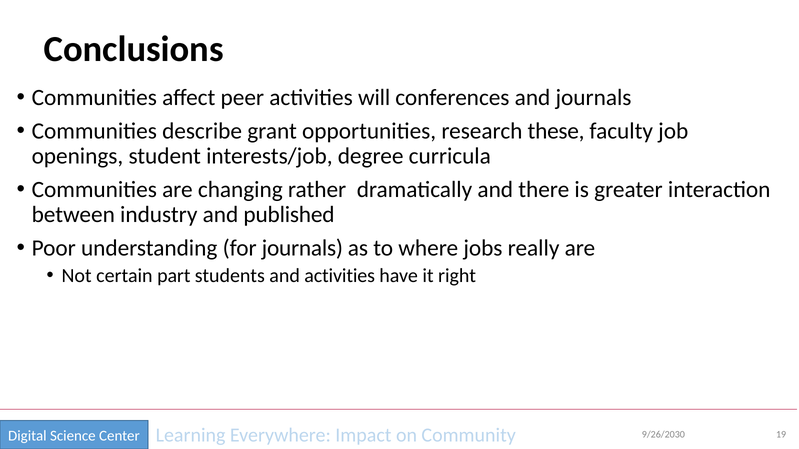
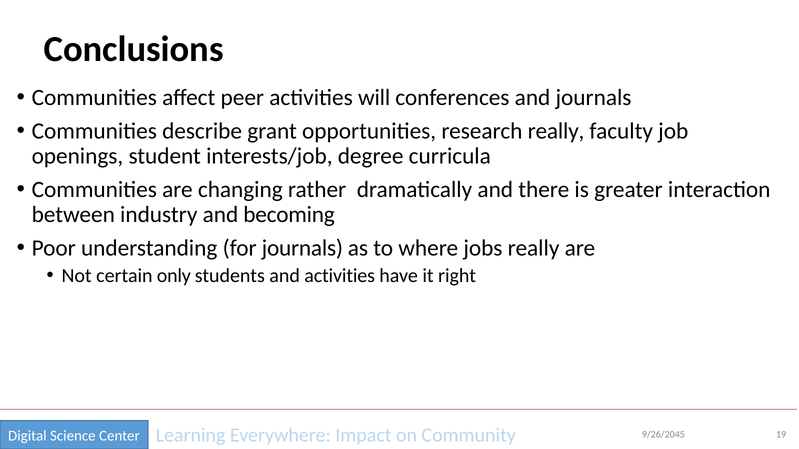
research these: these -> really (556, 131)
published: published -> becoming (289, 215)
part: part -> only (174, 276)
9/26/2030: 9/26/2030 -> 9/26/2045 (663, 435)
